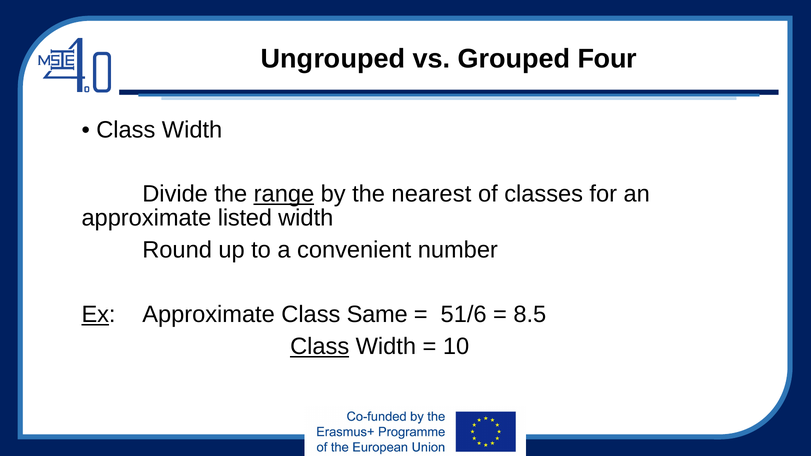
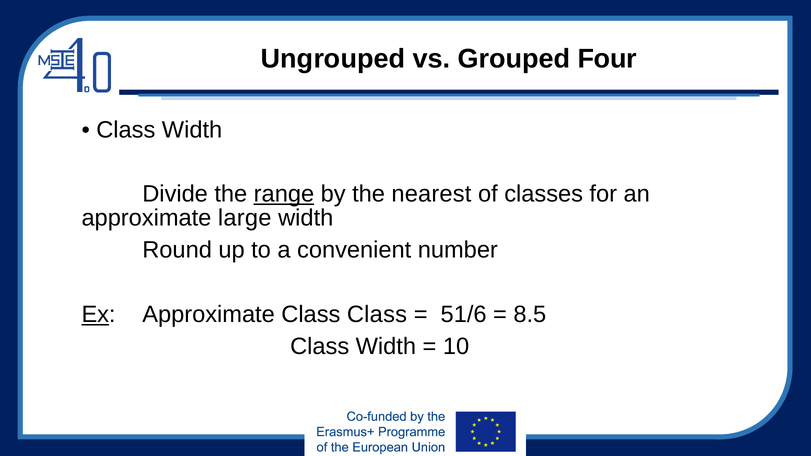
listed: listed -> large (245, 218)
Class Same: Same -> Class (377, 314)
Class underline: present -> none (320, 347)
